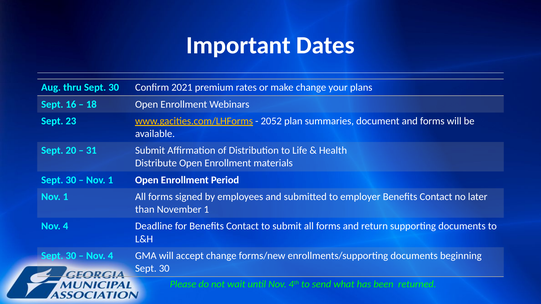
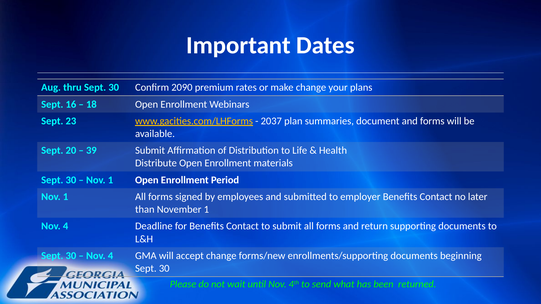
2021: 2021 -> 2090 (182, 88)
2052: 2052 -> 2037 (271, 121)
31: 31 -> 39 (91, 151)
